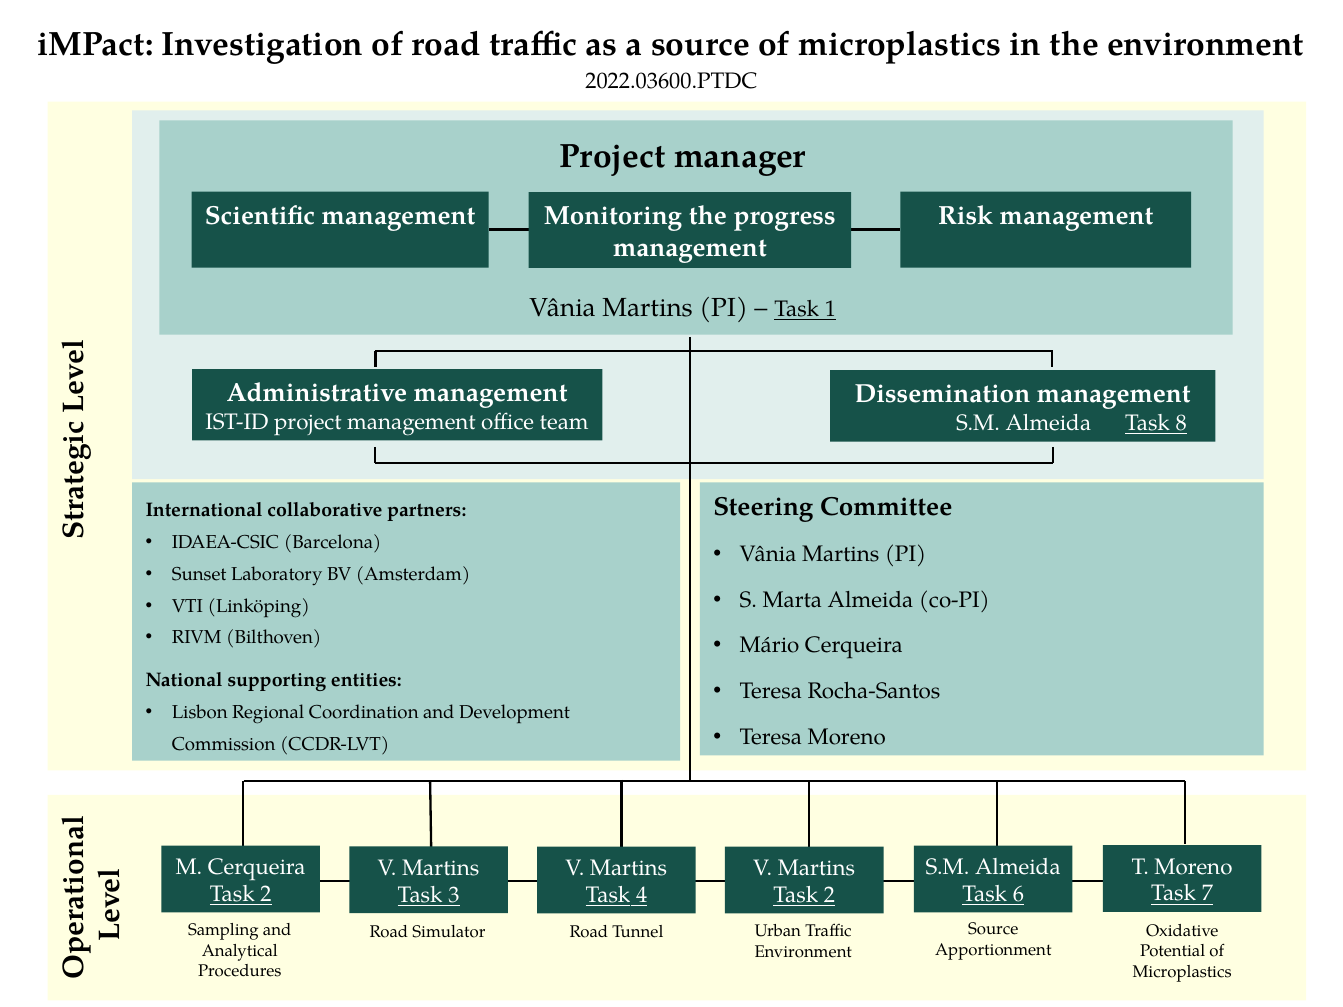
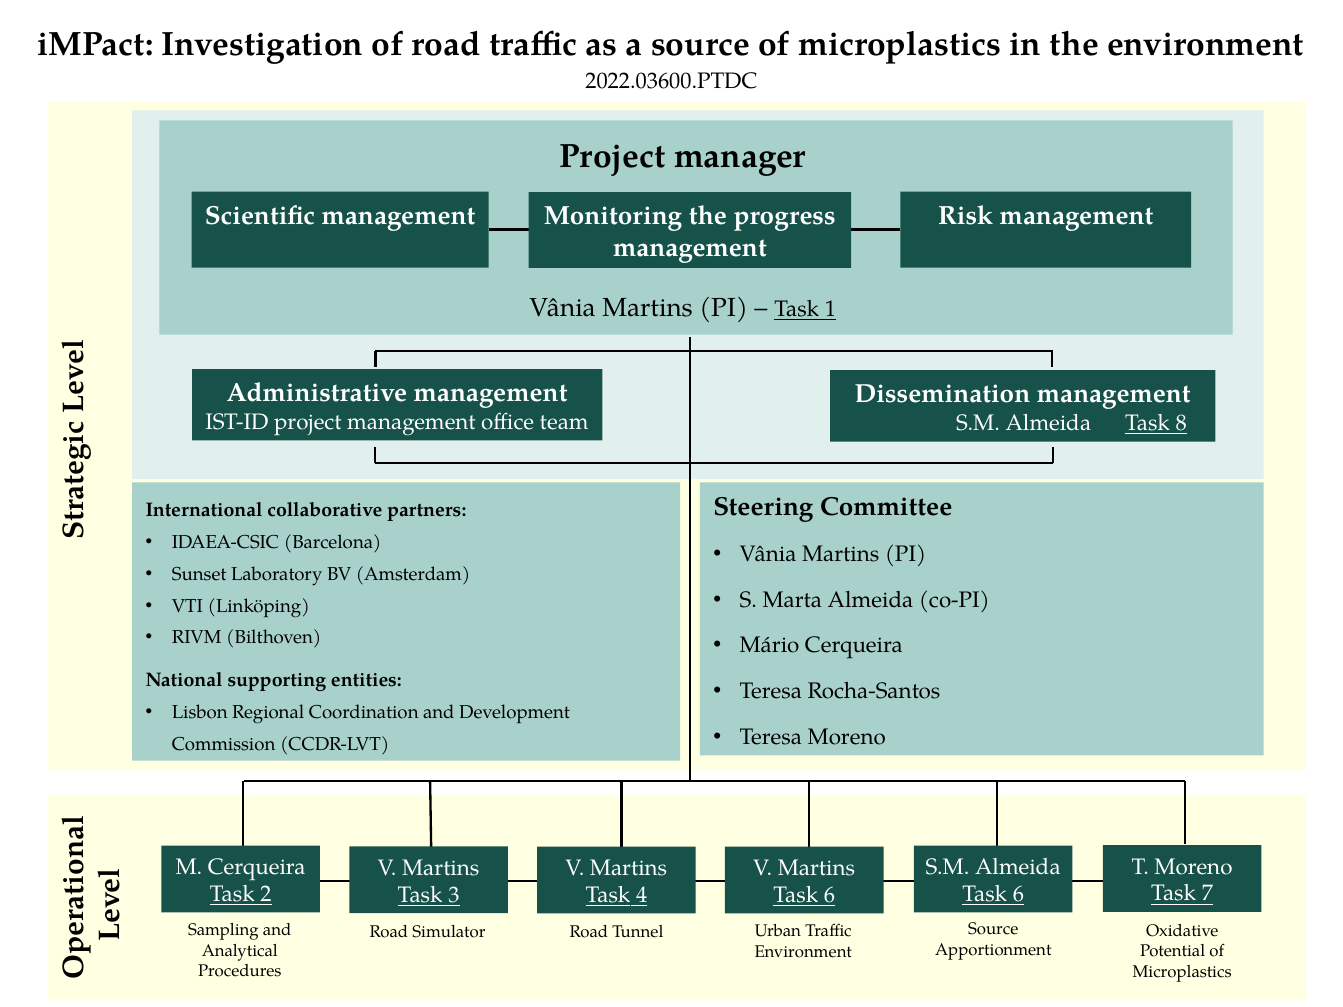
2: 2 -> 6 (830, 895)
